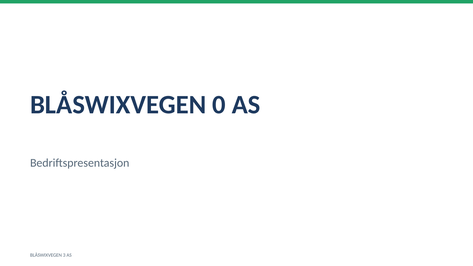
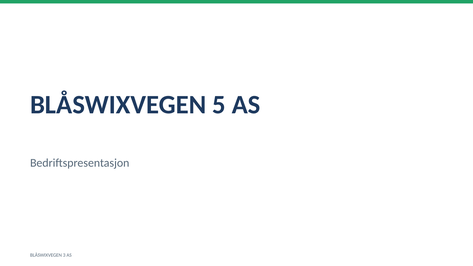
0: 0 -> 5 (219, 105)
